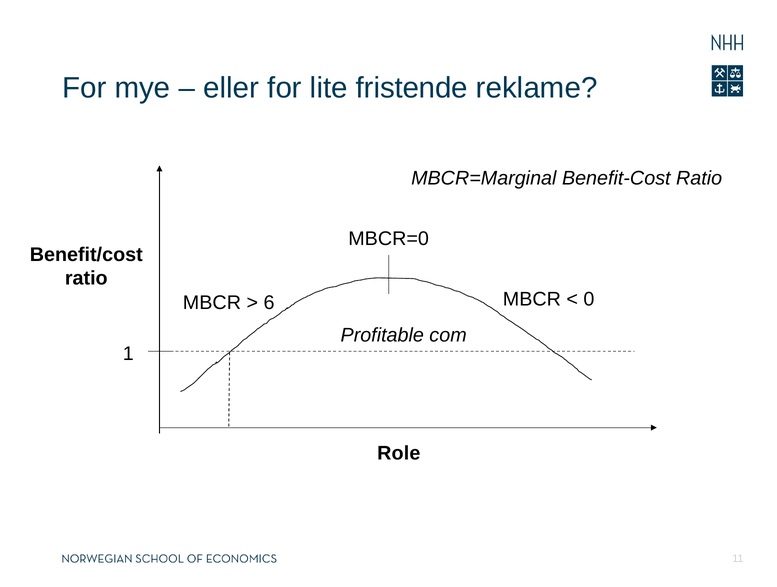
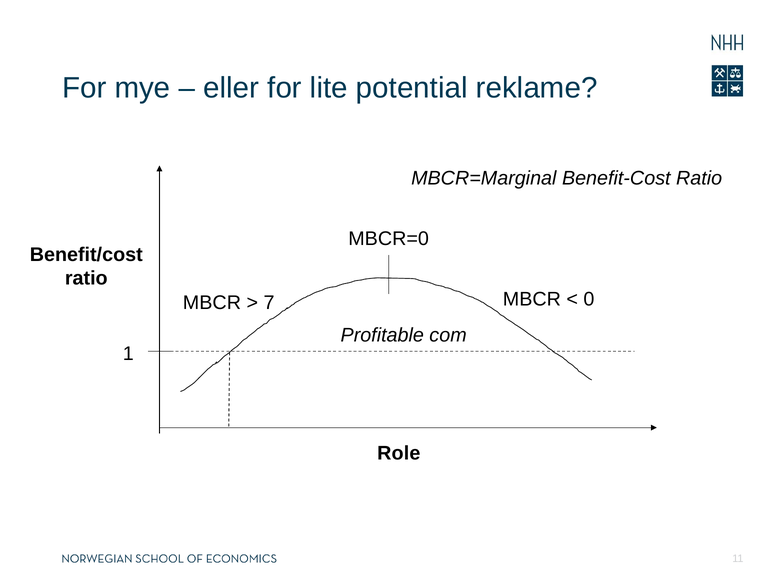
fristende: fristende -> potential (412, 88)
6: 6 -> 7 (269, 303)
